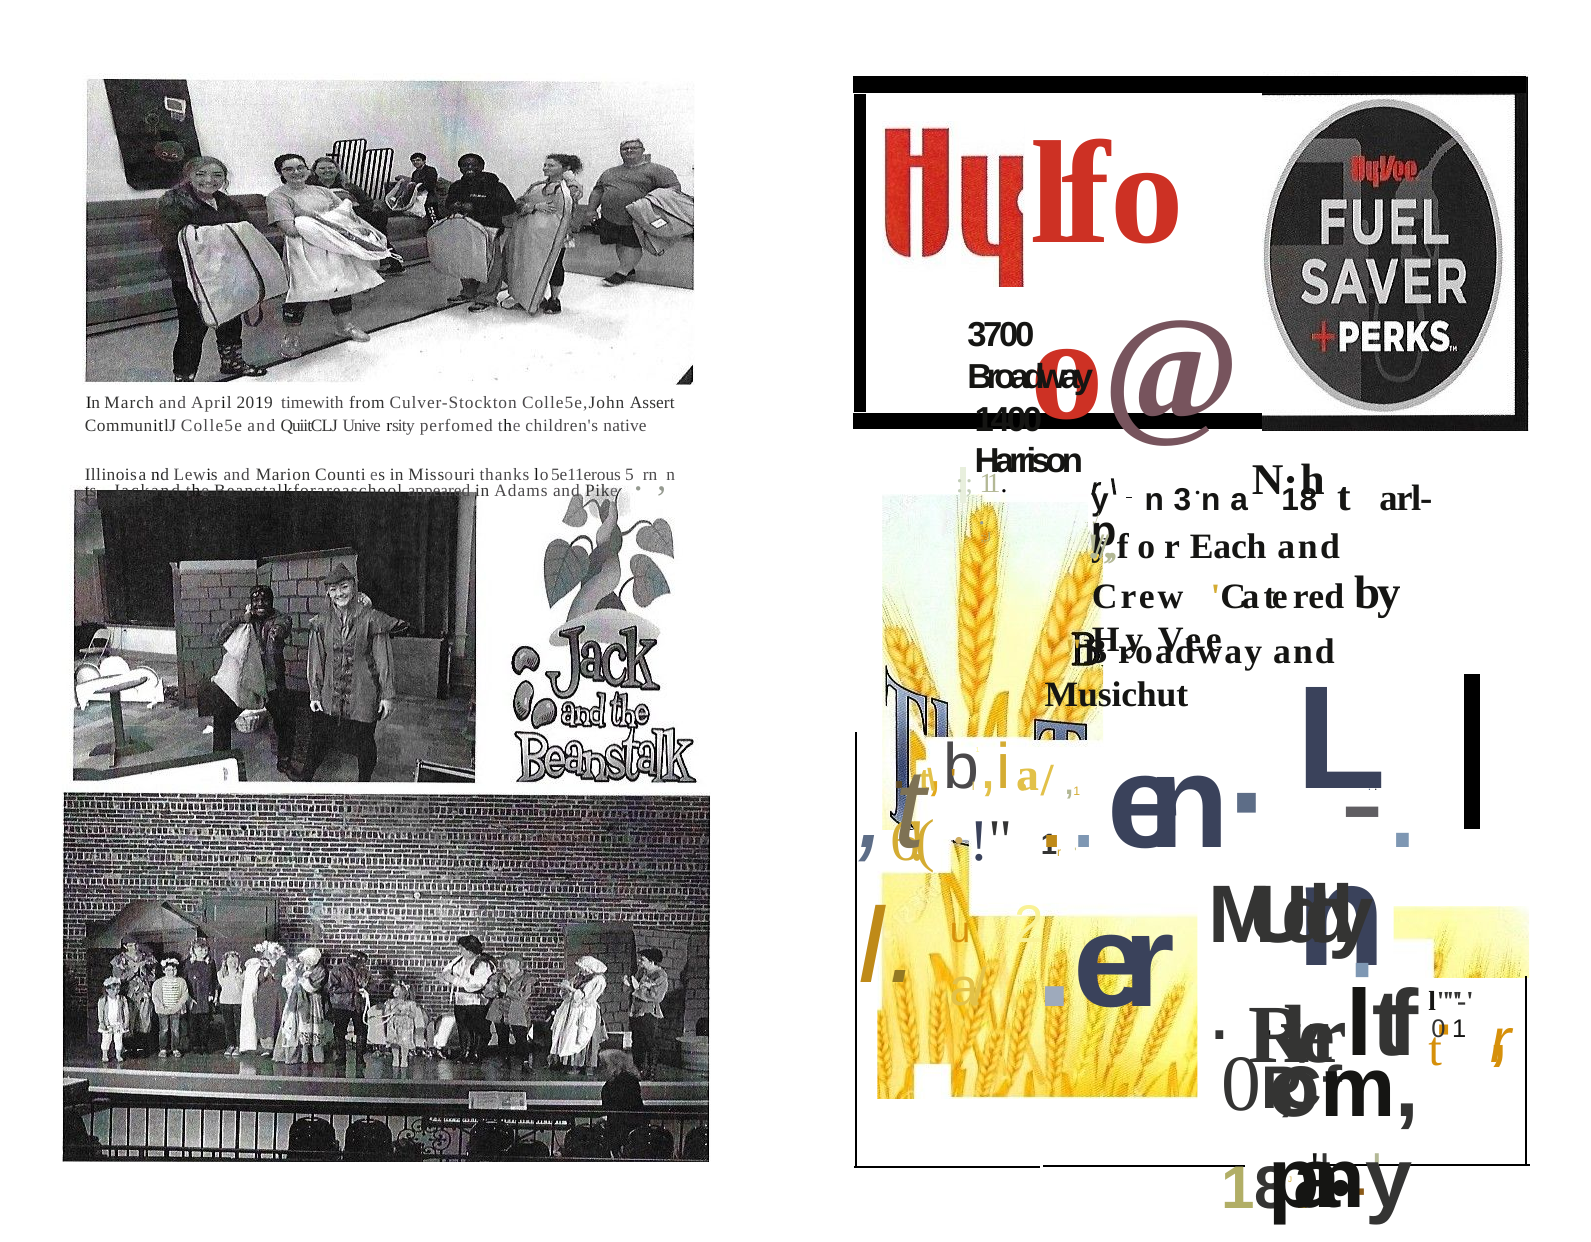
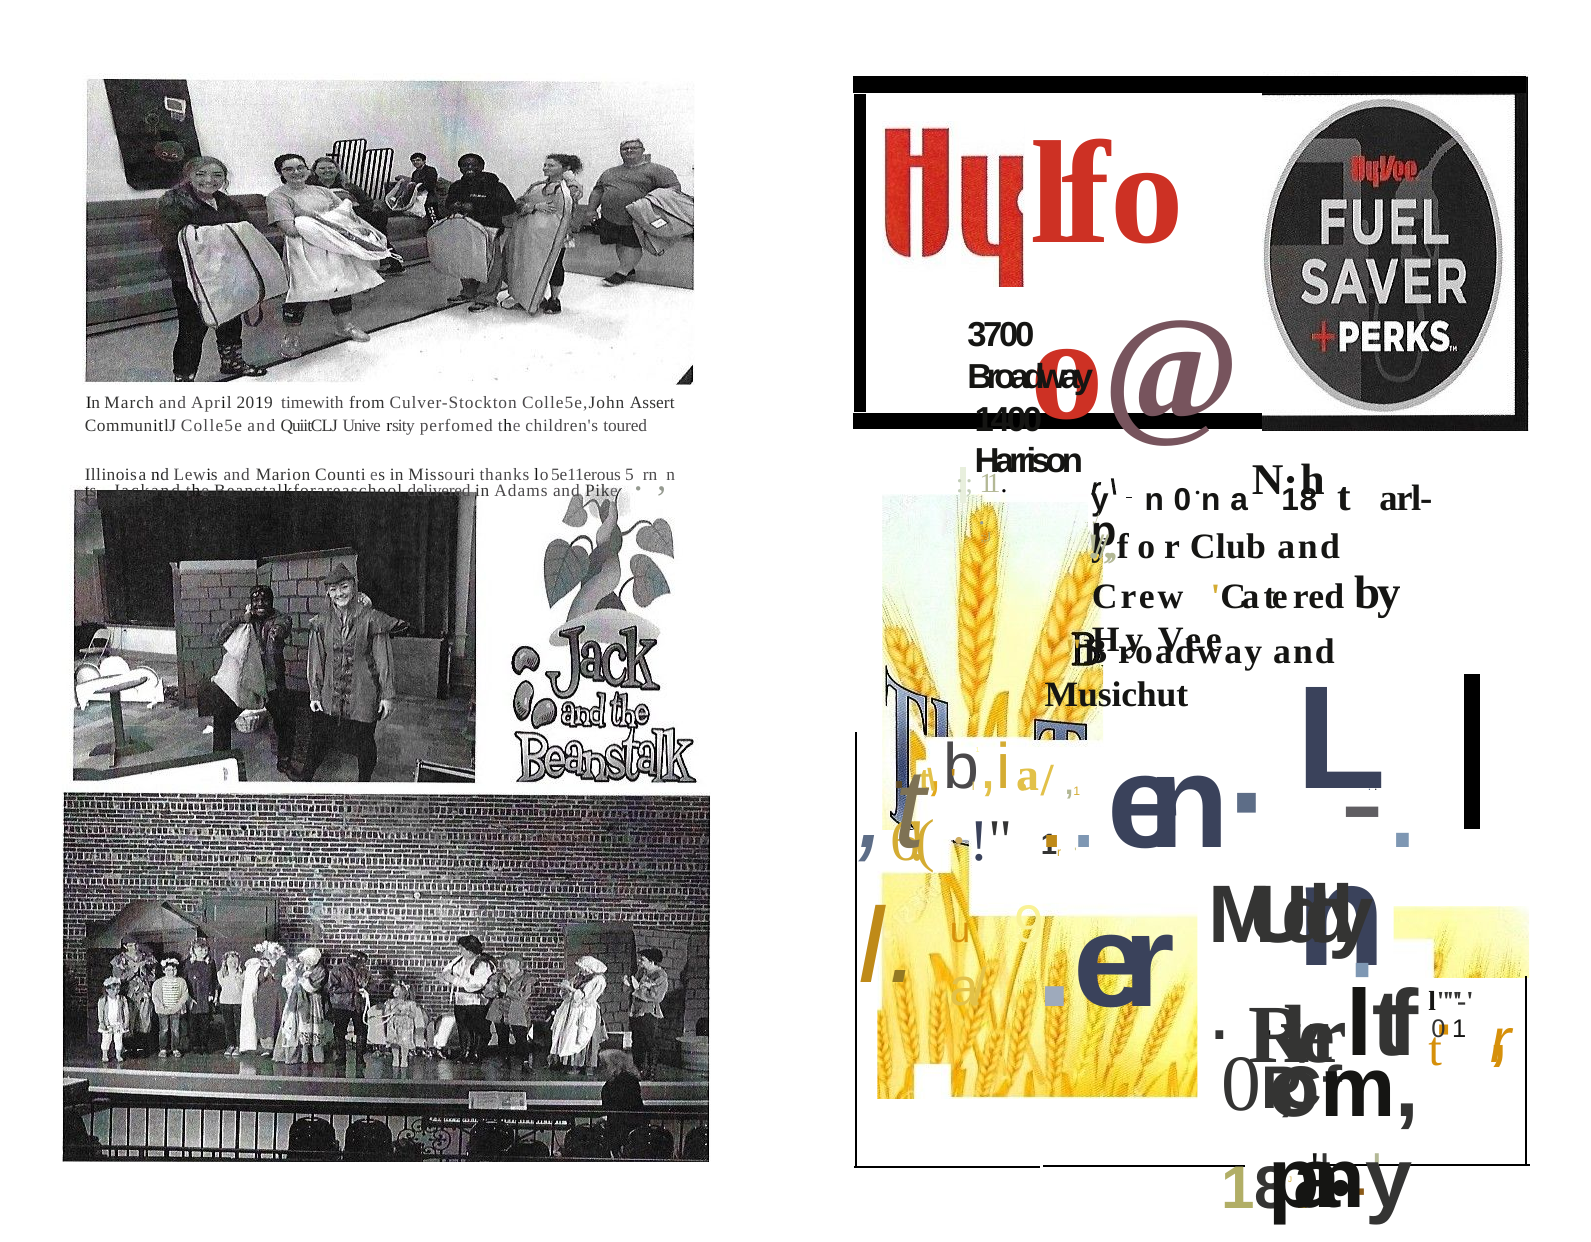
native: native -> toured (625, 426)
appeared: appeared -> delivered (439, 491)
n 3: 3 -> 0 (1182, 500)
Each: Each -> Club (1228, 546)
2: 2 -> 9 (1029, 925)
